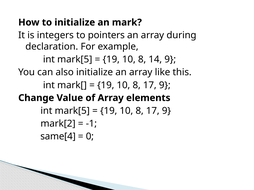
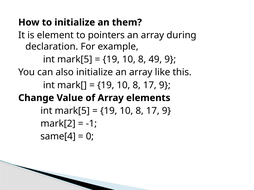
mark: mark -> them (127, 22)
integers: integers -> element (55, 35)
14: 14 -> 49 (155, 60)
